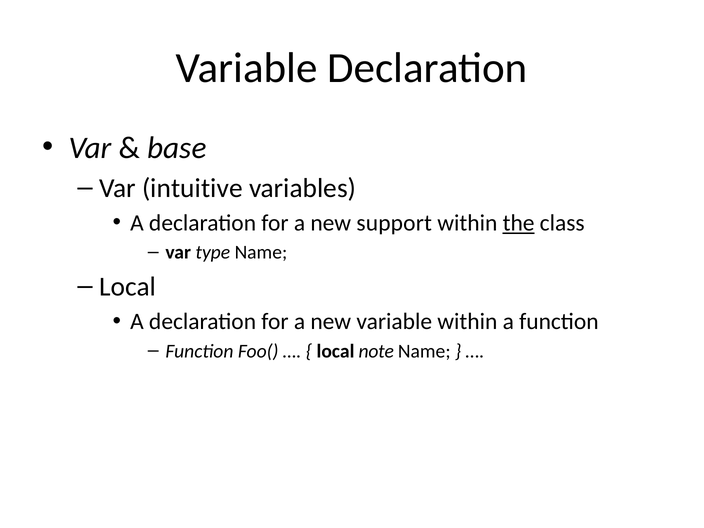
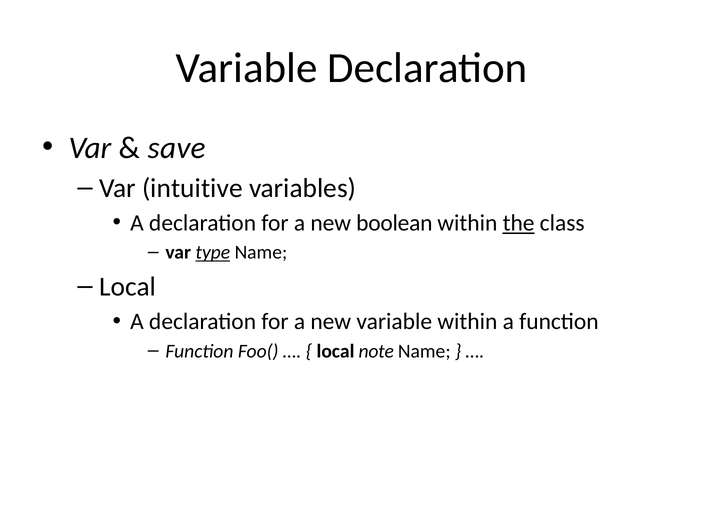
base: base -> save (177, 148)
support: support -> boolean (394, 223)
type underline: none -> present (213, 252)
